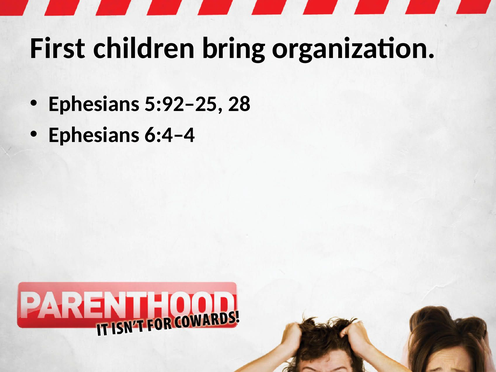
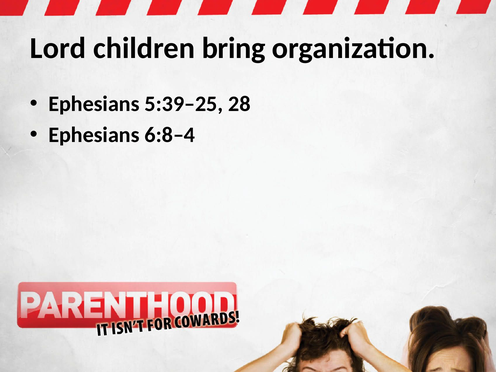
First: First -> Lord (58, 48)
5:92–25: 5:92–25 -> 5:39–25 (184, 104)
6:4–4: 6:4–4 -> 6:8–4 (170, 135)
